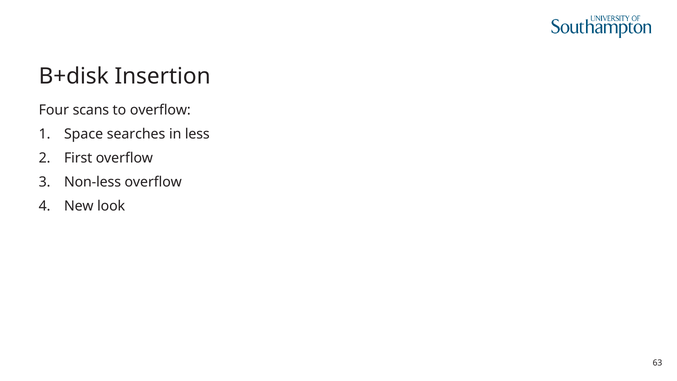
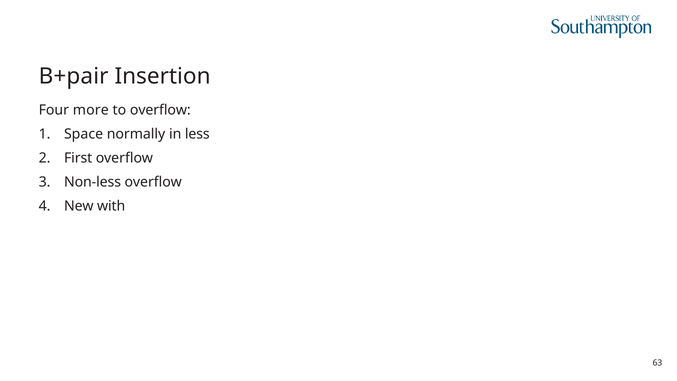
B+disk: B+disk -> B+pair (74, 76)
scans: scans -> more (91, 110)
searches: searches -> normally (136, 134)
look: look -> with (111, 206)
